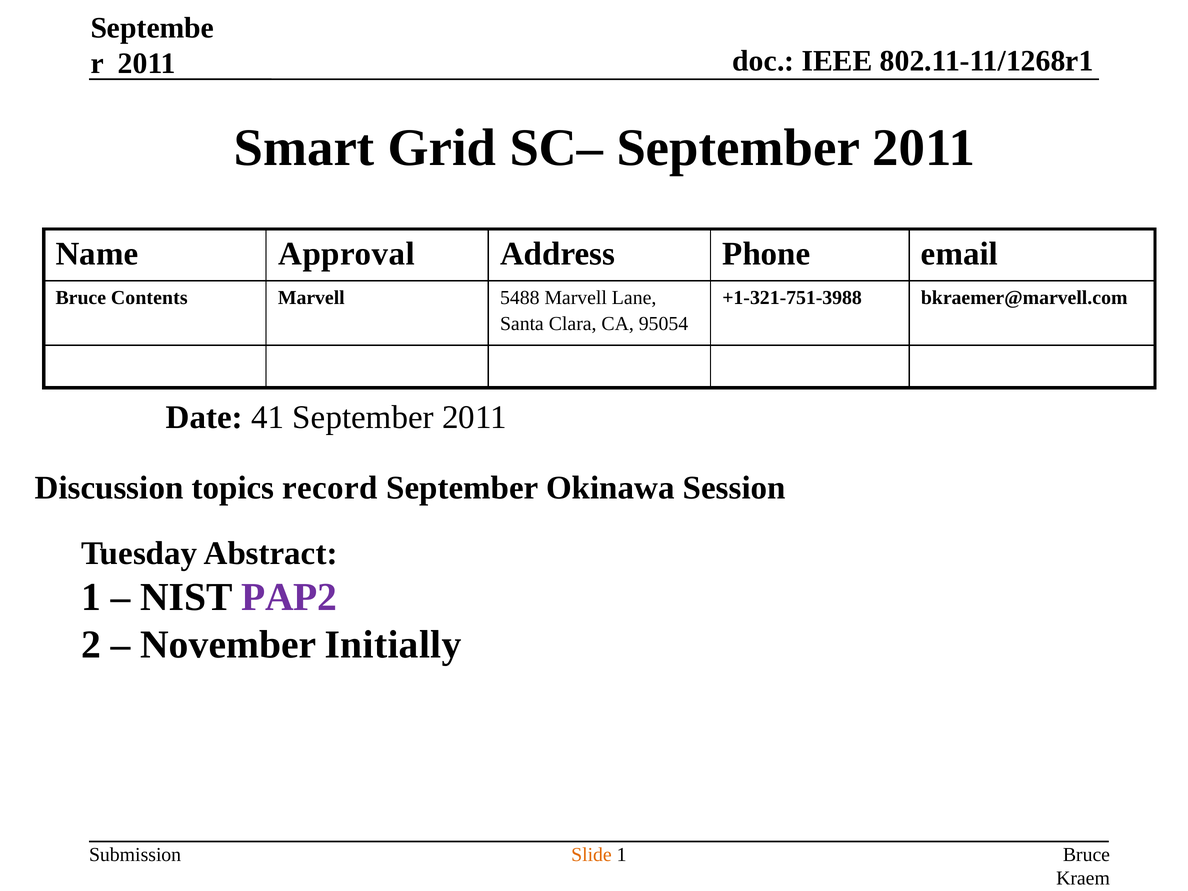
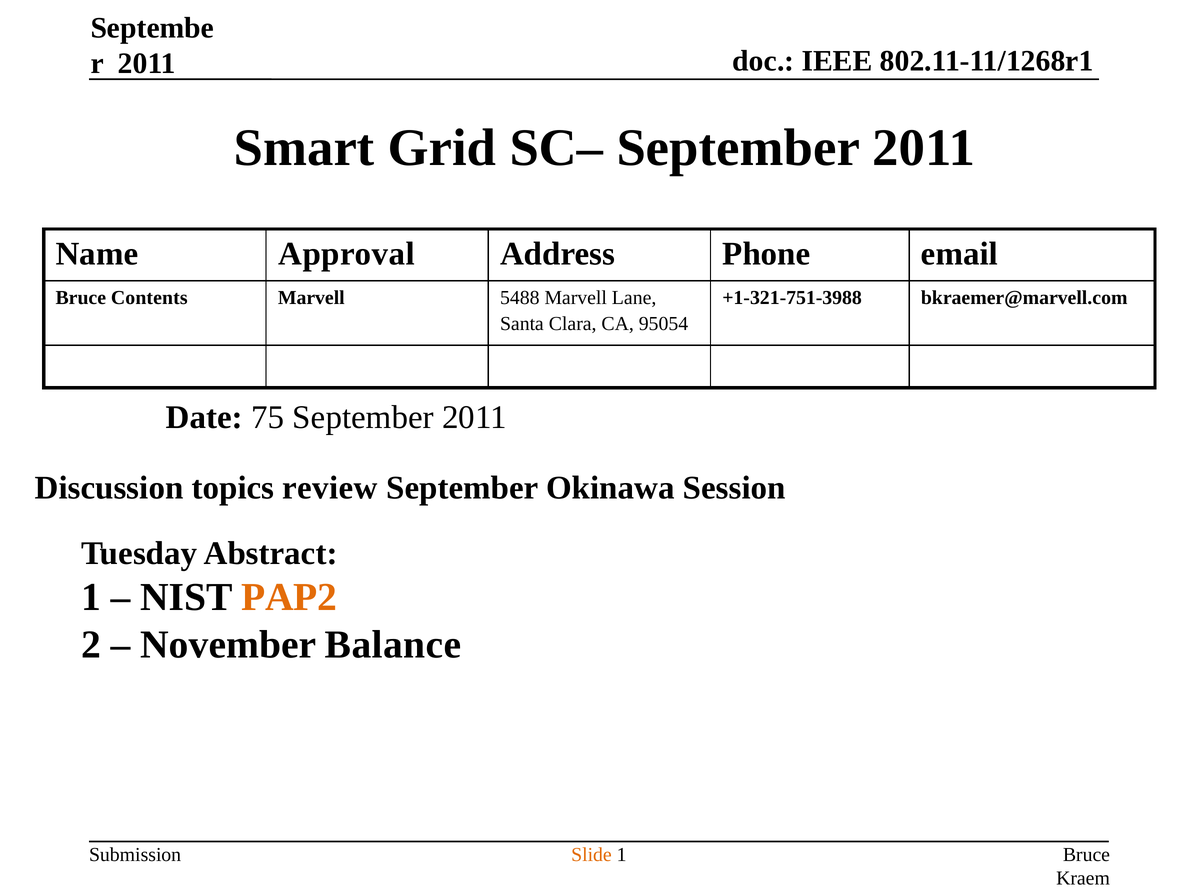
41: 41 -> 75 (268, 417)
record: record -> review (330, 488)
PAP2 colour: purple -> orange (289, 597)
Initially: Initially -> Balance (393, 645)
